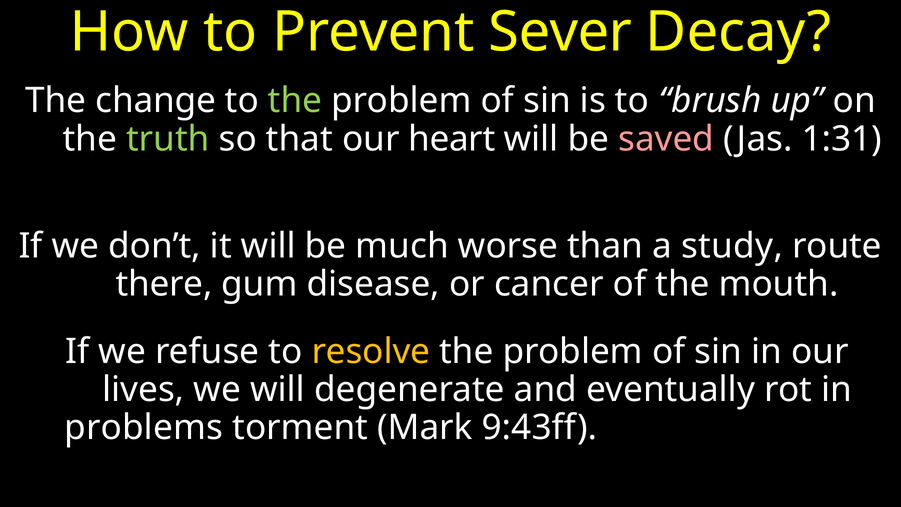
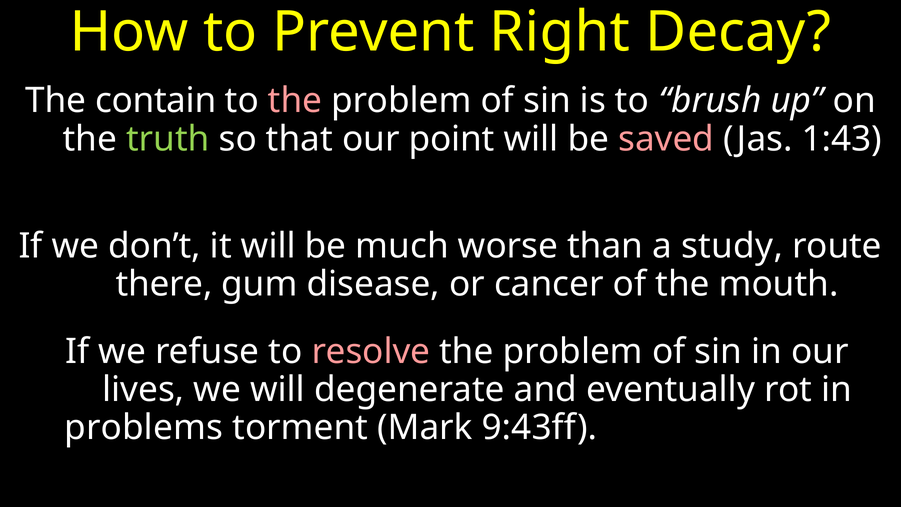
Sever: Sever -> Right (560, 32)
change: change -> contain (156, 101)
the colour: light green -> pink (295, 101)
heart: heart -> point (452, 139)
1:31: 1:31 -> 1:43 (842, 139)
resolve colour: yellow -> pink (371, 351)
